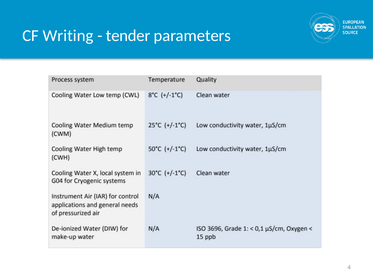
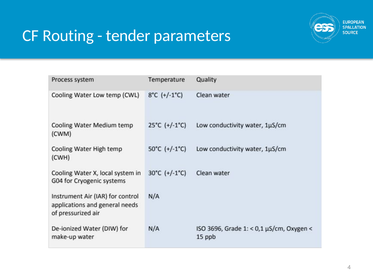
Writing: Writing -> Routing (68, 36)
